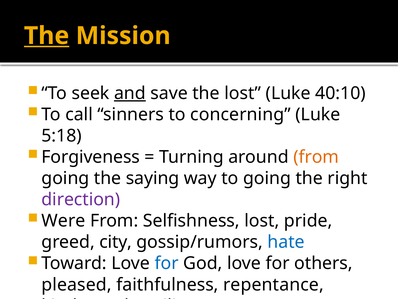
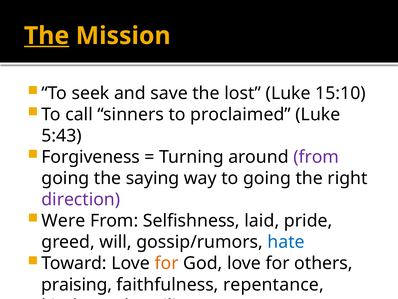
and underline: present -> none (130, 93)
40:10: 40:10 -> 15:10 (340, 93)
concerning: concerning -> proclaimed (241, 114)
5:18: 5:18 -> 5:43 (62, 136)
from colour: orange -> purple (316, 157)
Selfishness lost: lost -> laid (262, 220)
city: city -> will (116, 242)
for colour: blue -> orange (167, 263)
pleased: pleased -> praising (77, 284)
